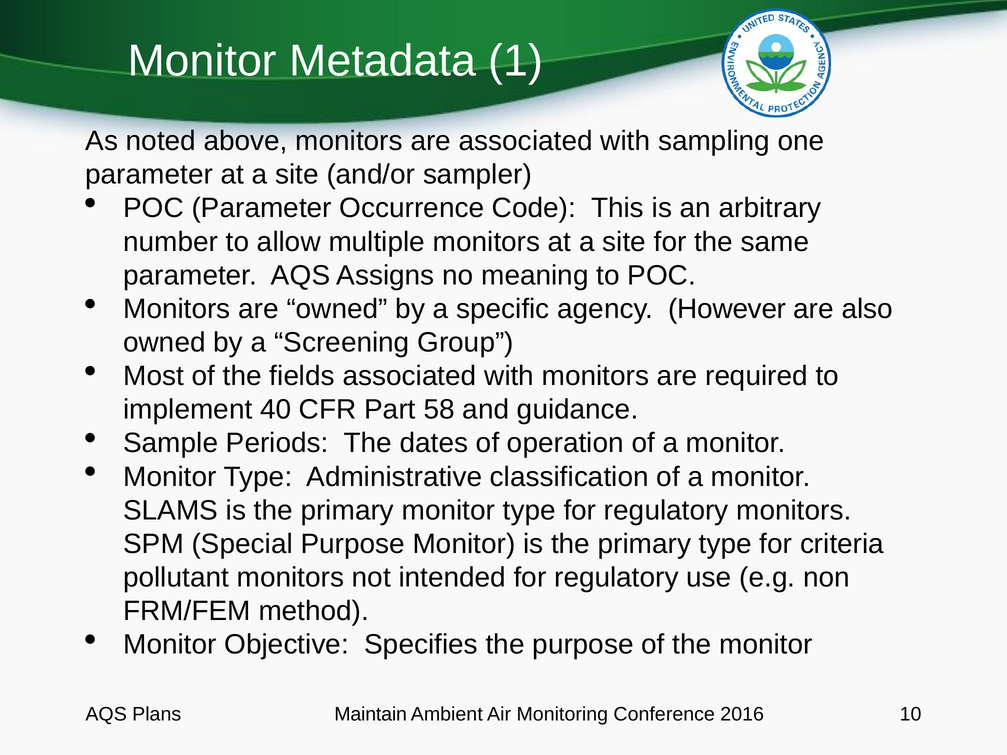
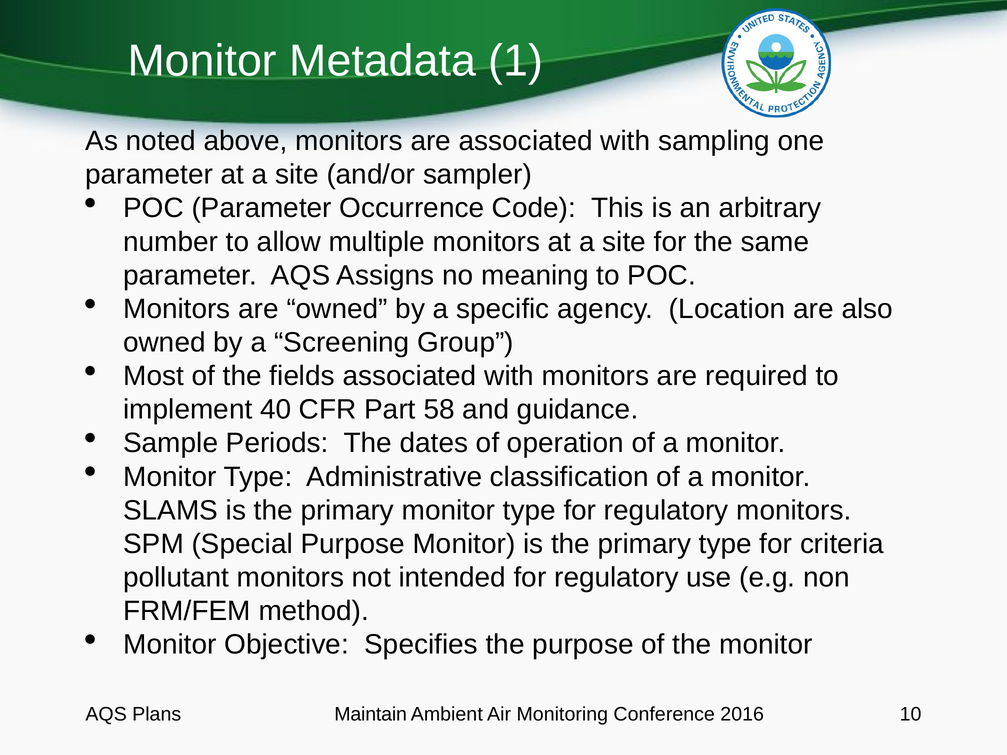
However: However -> Location (727, 309)
